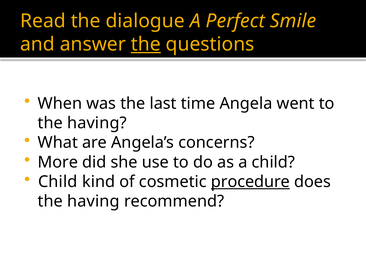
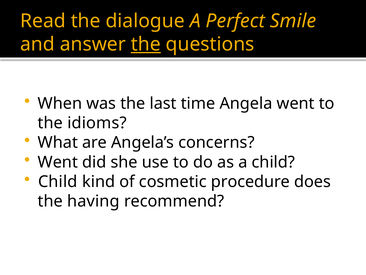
having: having -> idioms (97, 123)
More: More -> Went (58, 162)
procedure underline: present -> none (250, 181)
